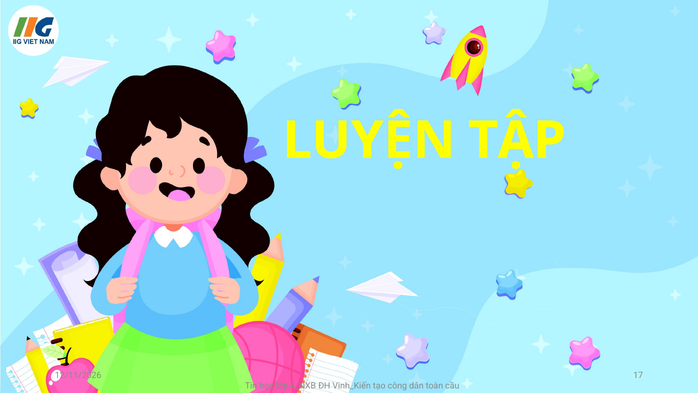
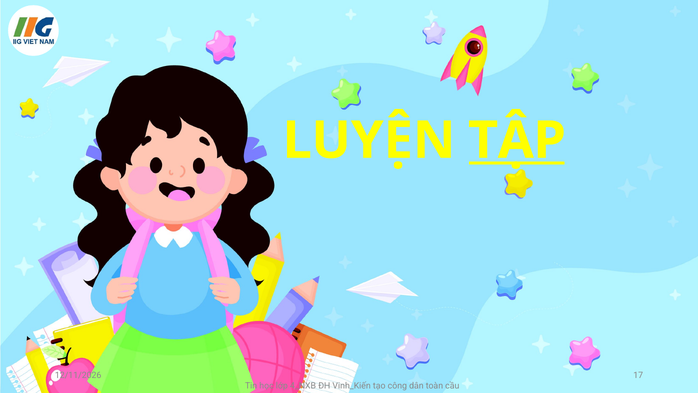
TẬP underline: none -> present (517, 140)
